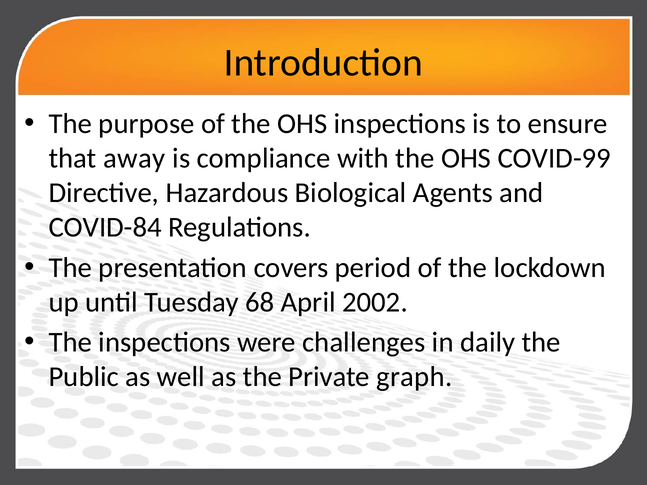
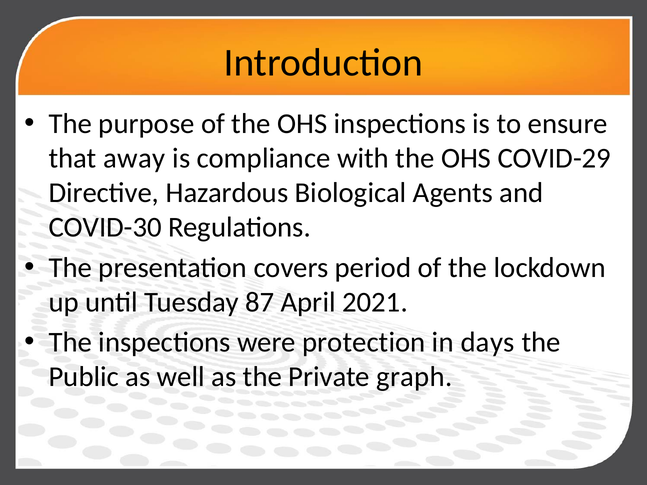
COVID-99: COVID-99 -> COVID-29 (554, 158)
COVID-84: COVID-84 -> COVID-30 (105, 228)
68: 68 -> 87 (260, 302)
2002: 2002 -> 2021 (375, 302)
challenges: challenges -> protection (364, 343)
daily: daily -> days (488, 343)
